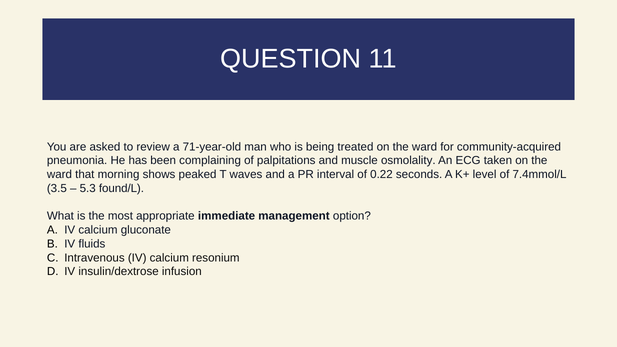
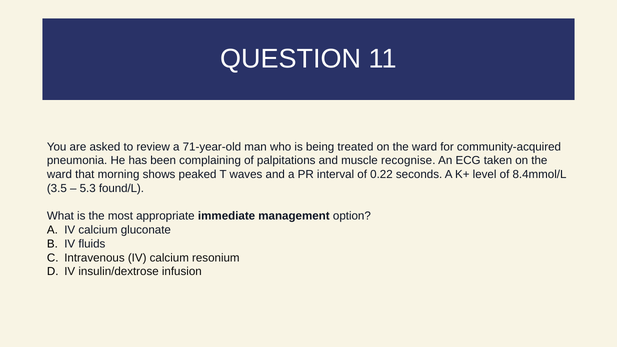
osmolality: osmolality -> recognise (408, 161)
7.4mmol/L: 7.4mmol/L -> 8.4mmol/L (540, 175)
